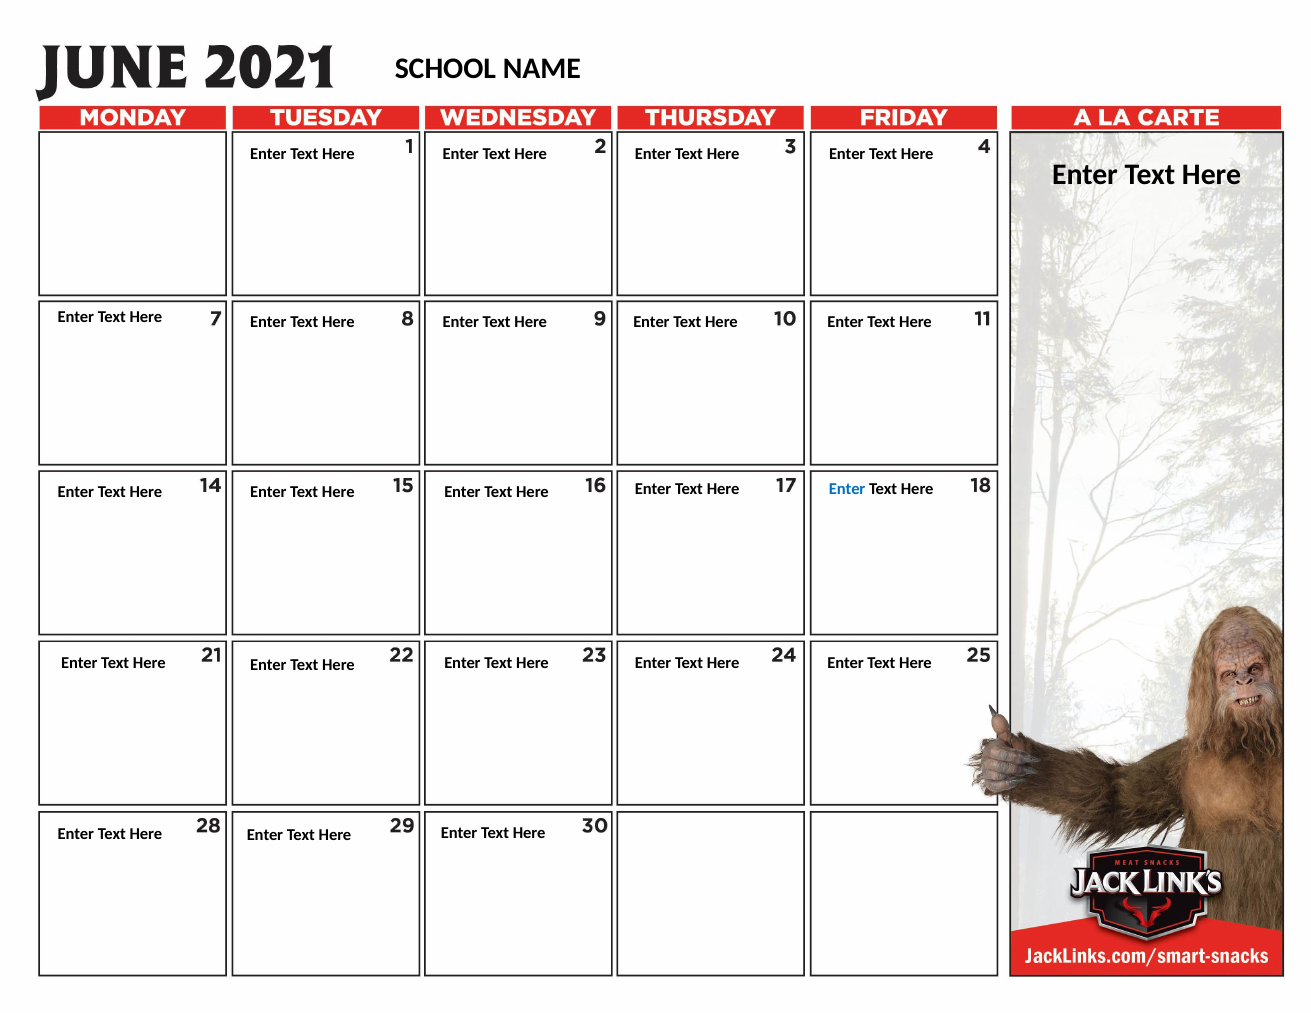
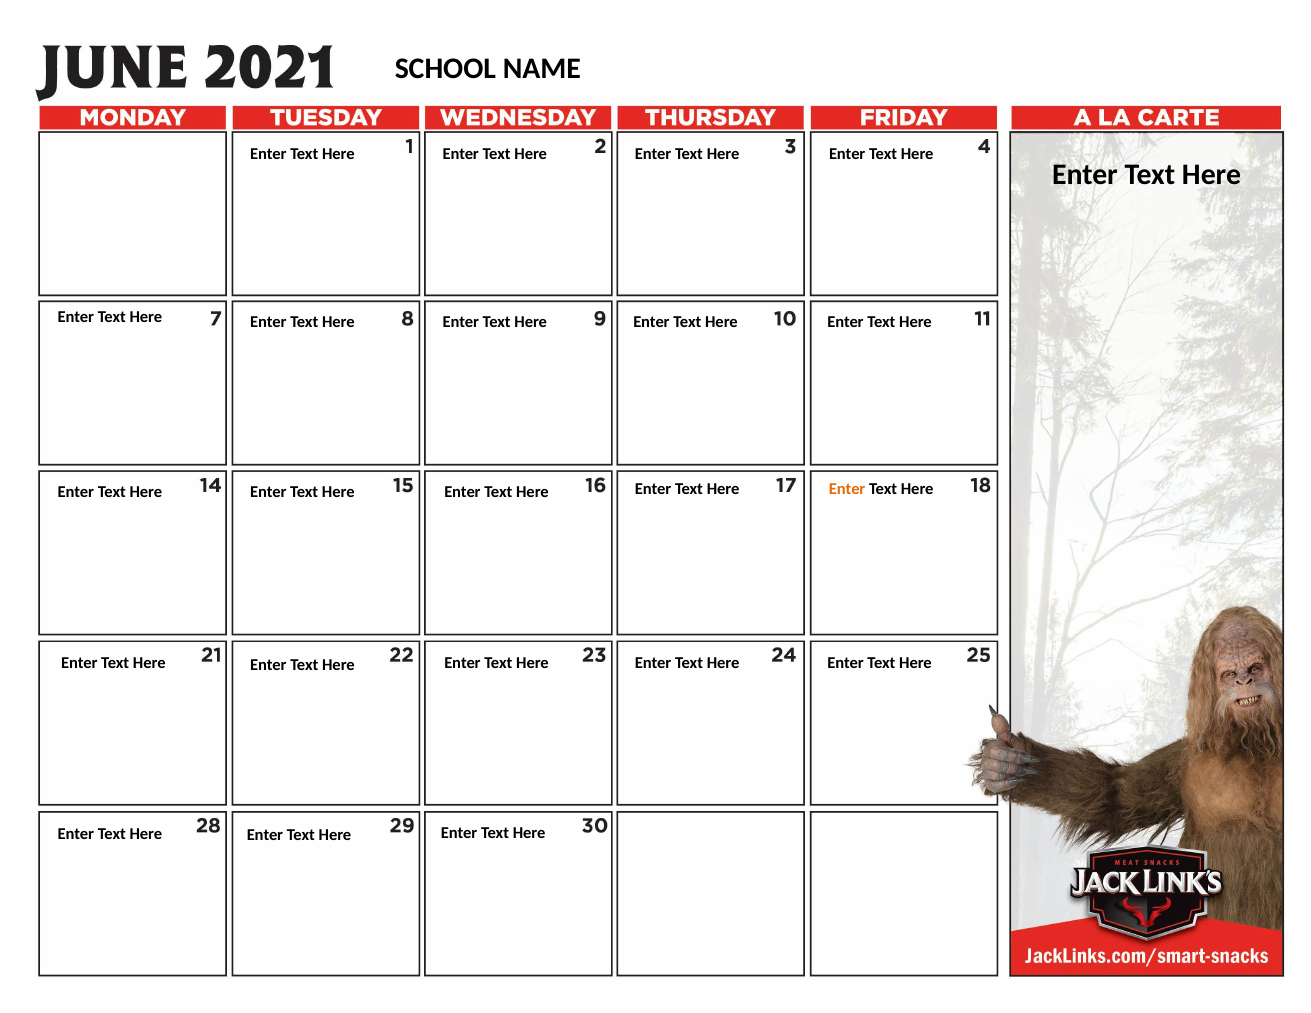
Enter colour: blue -> orange (847, 489)
